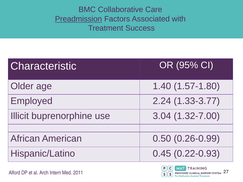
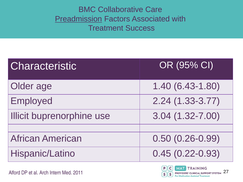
1.57-1.80: 1.57-1.80 -> 6.43-1.80 (197, 86)
